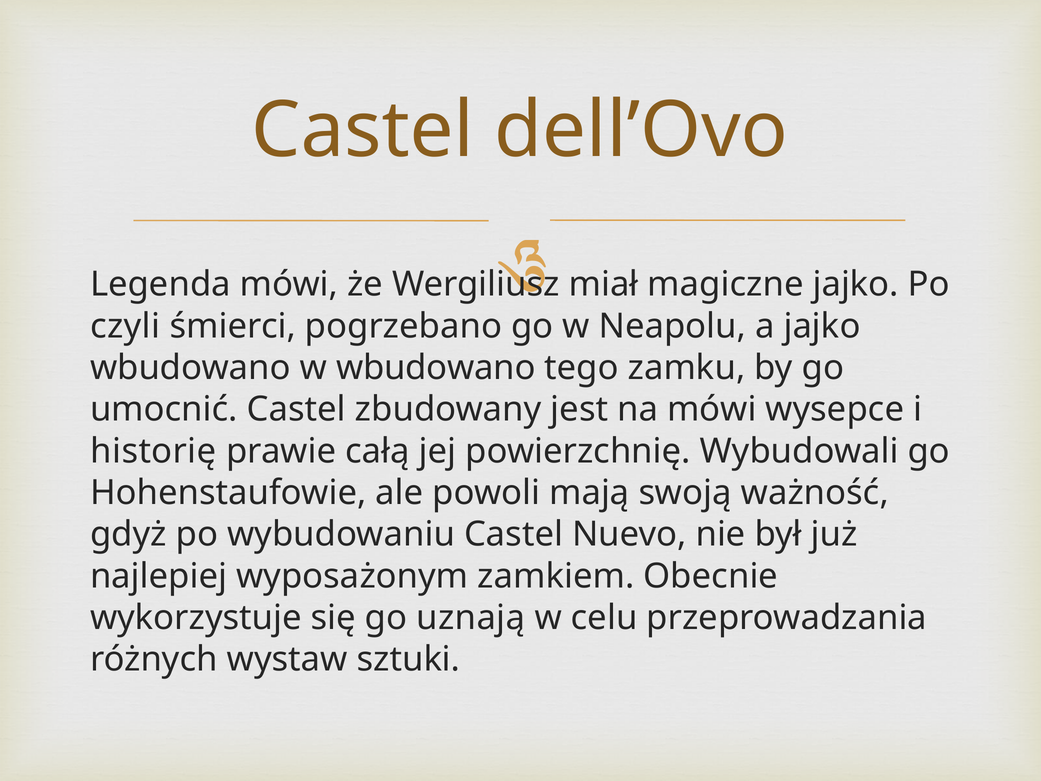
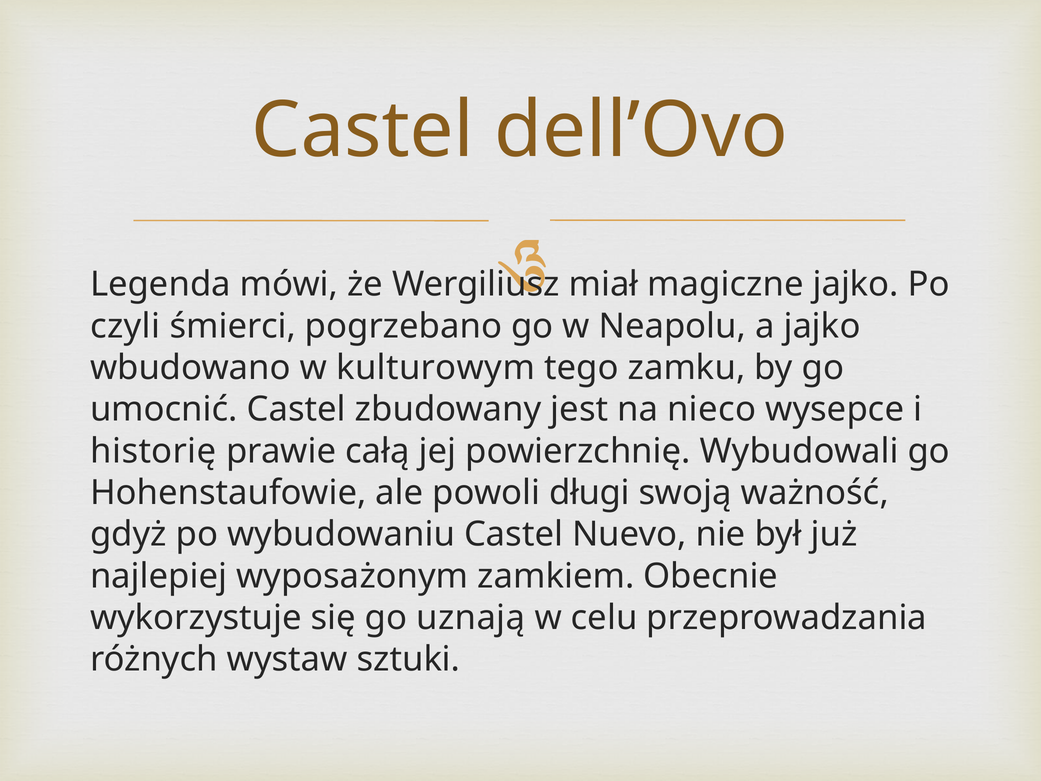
w wbudowano: wbudowano -> kulturowym (436, 368)
na mówi: mówi -> nieco (712, 409)
mają: mają -> długi (589, 493)
